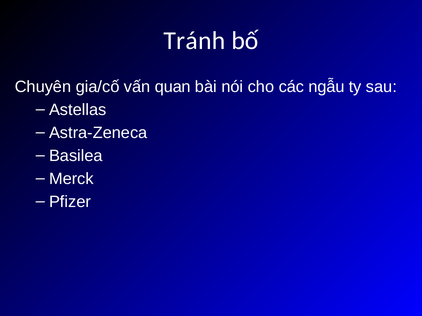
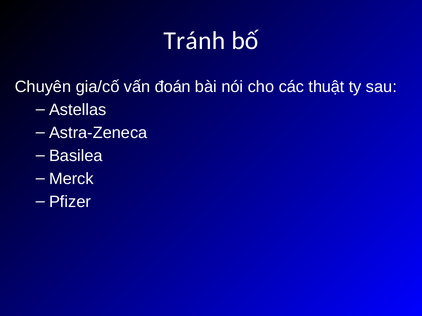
quan: quan -> đoán (173, 87)
ngẫu: ngẫu -> thuật (327, 87)
